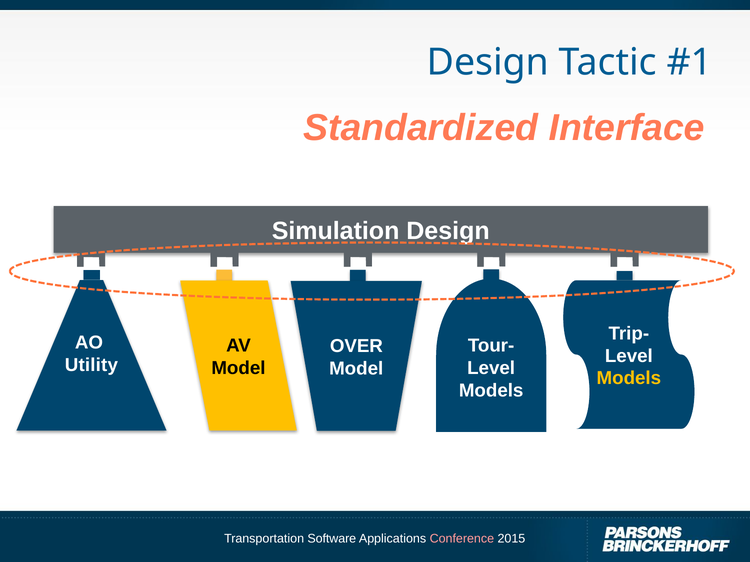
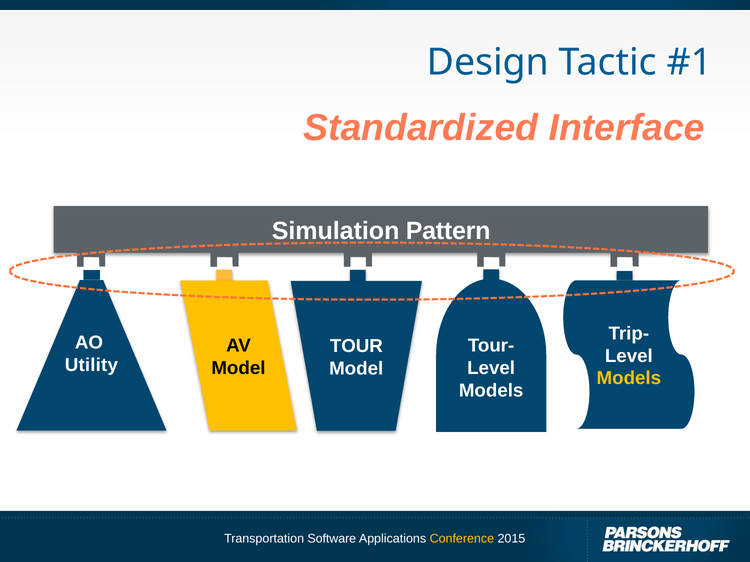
Simulation Design: Design -> Pattern (448, 231)
OVER: OVER -> TOUR (356, 346)
Conference colour: pink -> yellow (462, 539)
